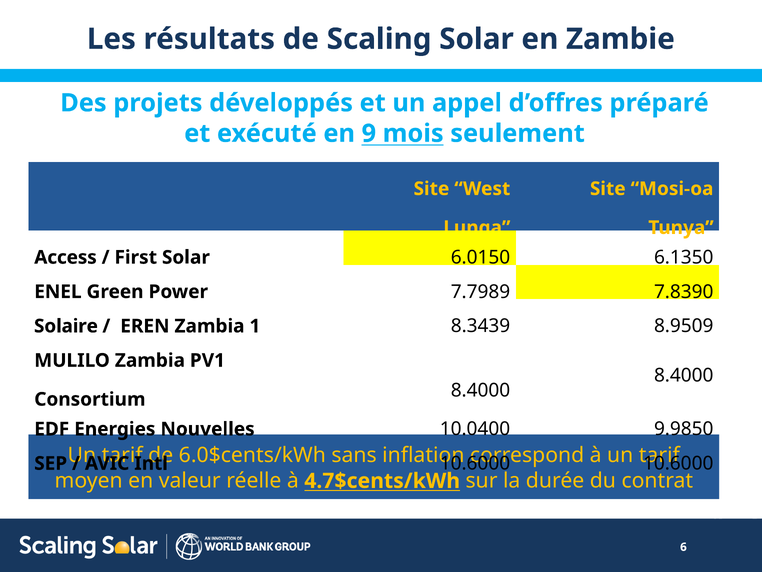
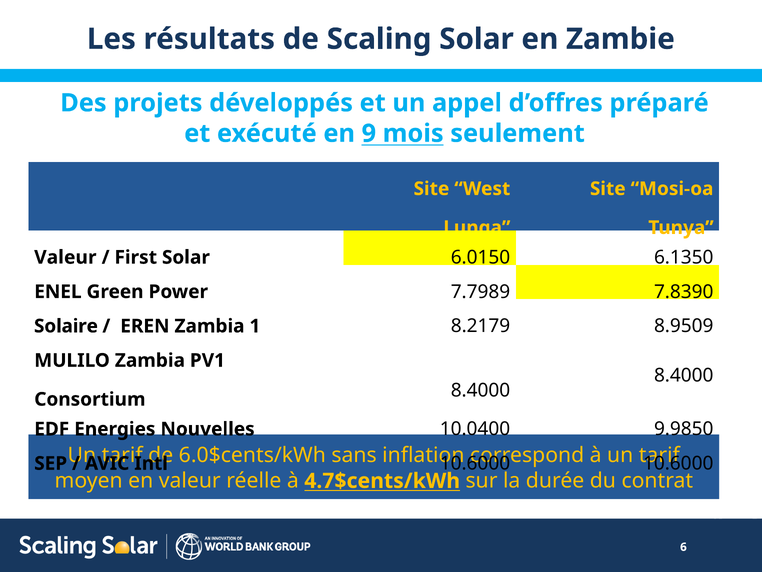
Access: Access -> Valeur (65, 257)
8.3439: 8.3439 -> 8.2179 (481, 326)
